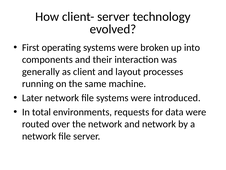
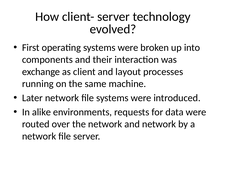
generally: generally -> exchange (41, 72)
total: total -> alike (41, 112)
